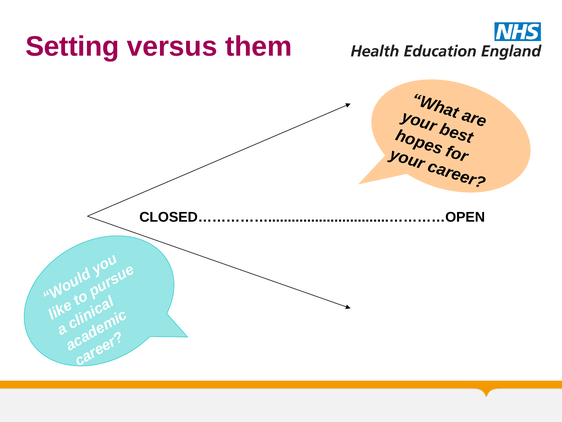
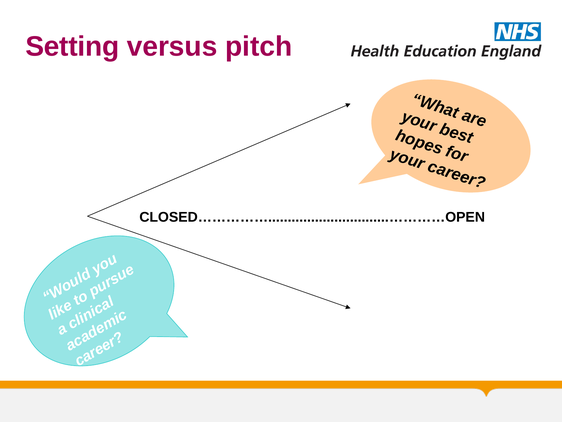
them: them -> pitch (259, 46)
